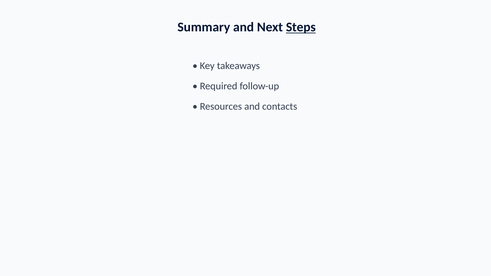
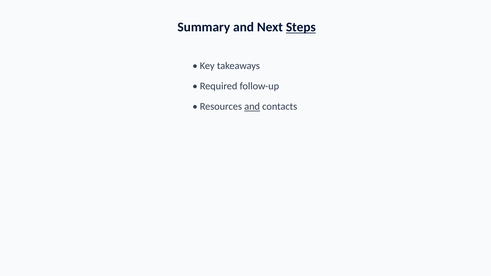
and underline: none -> present (252, 107)
